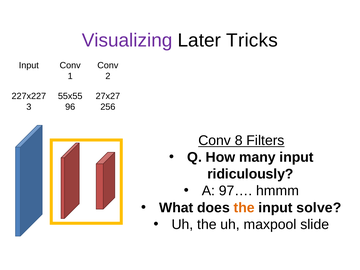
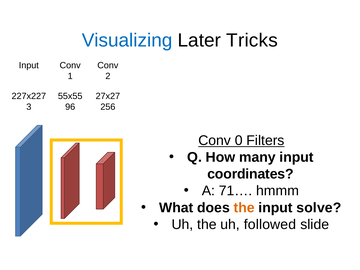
Visualizing colour: purple -> blue (127, 40)
8: 8 -> 0 (239, 140)
ridiculously: ridiculously -> coordinates (250, 174)
97…: 97… -> 71… (236, 191)
maxpool: maxpool -> followed (270, 224)
